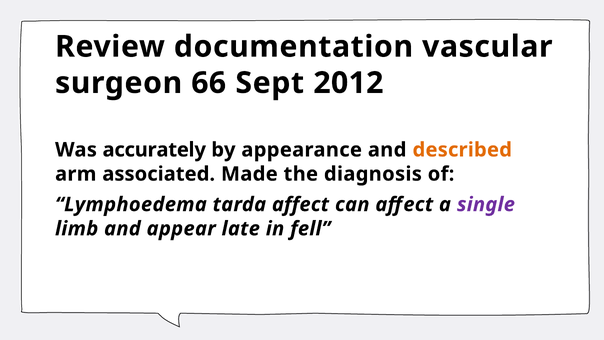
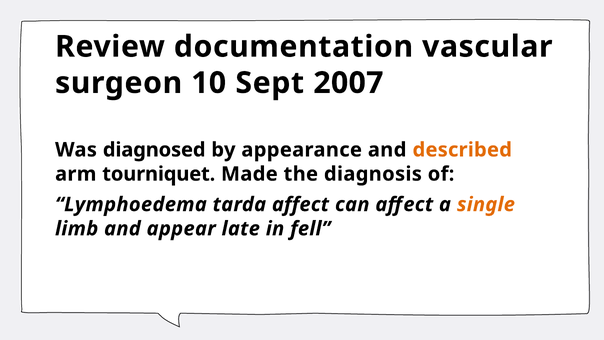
66: 66 -> 10 (209, 83)
2012: 2012 -> 2007 (348, 83)
accurately: accurately -> diagnosed (154, 150)
associated: associated -> tourniquet (159, 174)
single colour: purple -> orange (486, 204)
